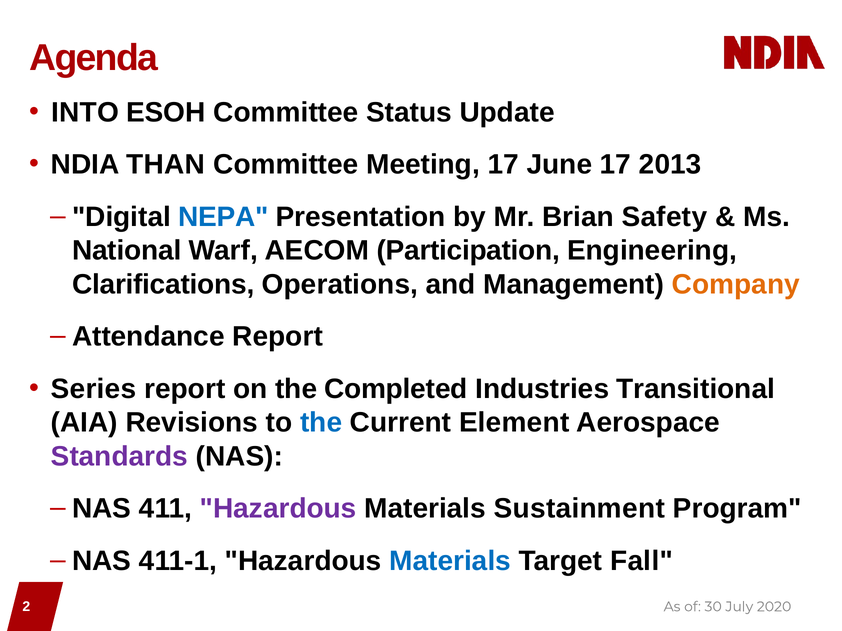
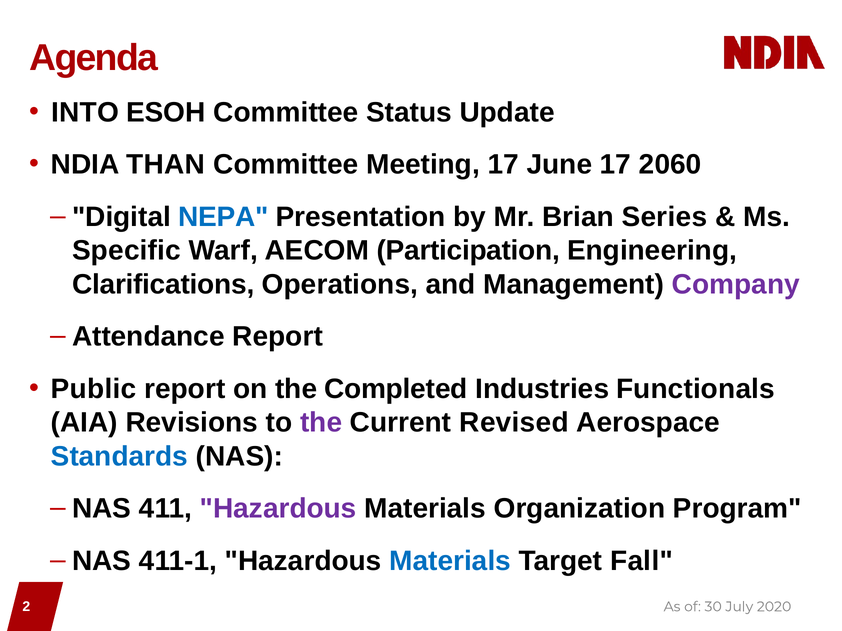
2013: 2013 -> 2060 (670, 165)
Safety: Safety -> Series (664, 217)
National: National -> Specific (126, 251)
Company colour: orange -> purple (736, 285)
Series: Series -> Public (94, 389)
Transitional: Transitional -> Functionals (695, 389)
the colour: blue -> purple (321, 423)
Element: Element -> Revised (514, 423)
Standards colour: purple -> blue (119, 457)
Sustainment: Sustainment -> Organization (579, 509)
